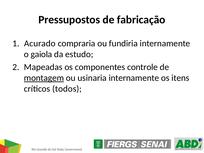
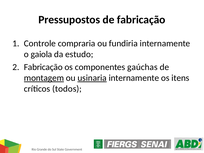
Acurado: Acurado -> Controle (40, 43)
Mapeadas: Mapeadas -> Fabricação (43, 67)
controle: controle -> gaúchas (142, 67)
usinaria underline: none -> present (92, 78)
